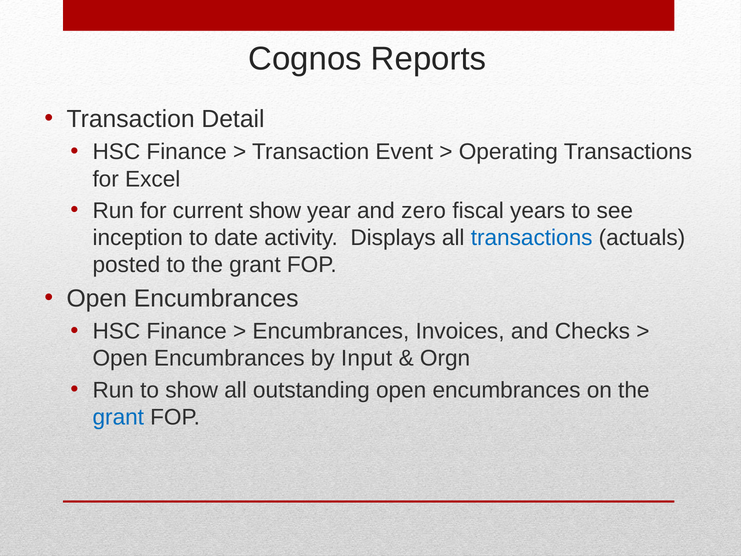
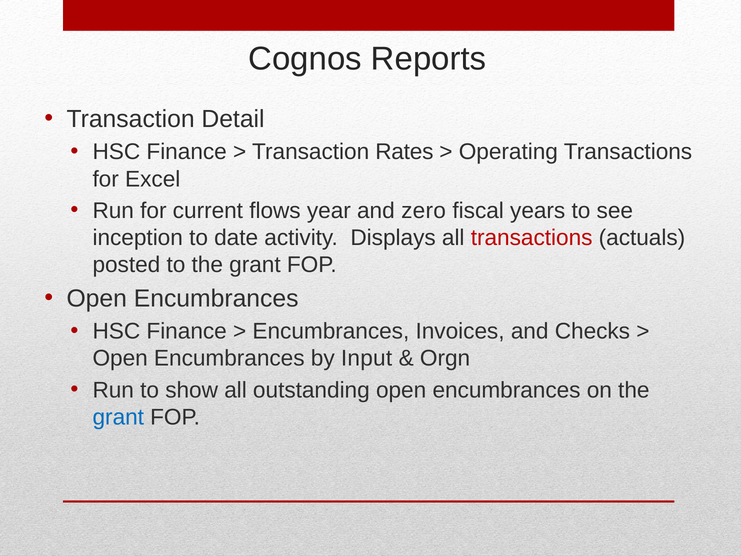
Event: Event -> Rates (404, 152)
current show: show -> flows (275, 211)
transactions colour: blue -> red (532, 238)
